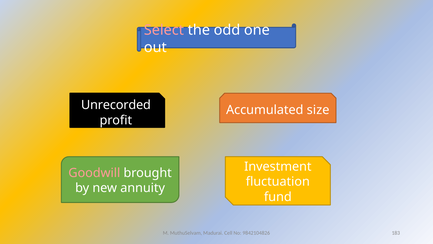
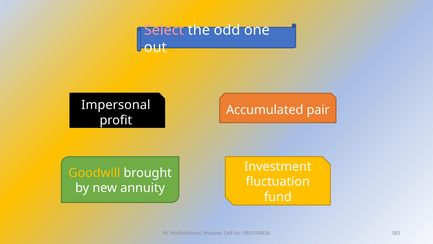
Unrecorded: Unrecorded -> Impersonal (116, 105)
size: size -> pair (318, 110)
Goodwill colour: pink -> yellow (94, 173)
